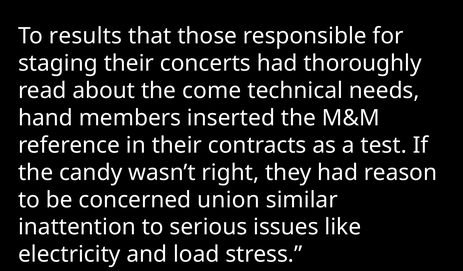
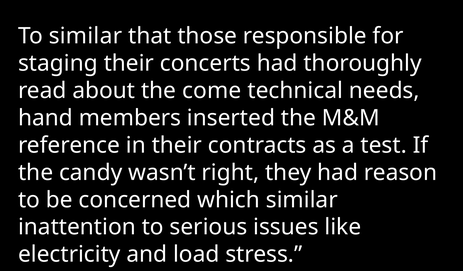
To results: results -> similar (85, 36)
union: union -> which (229, 200)
